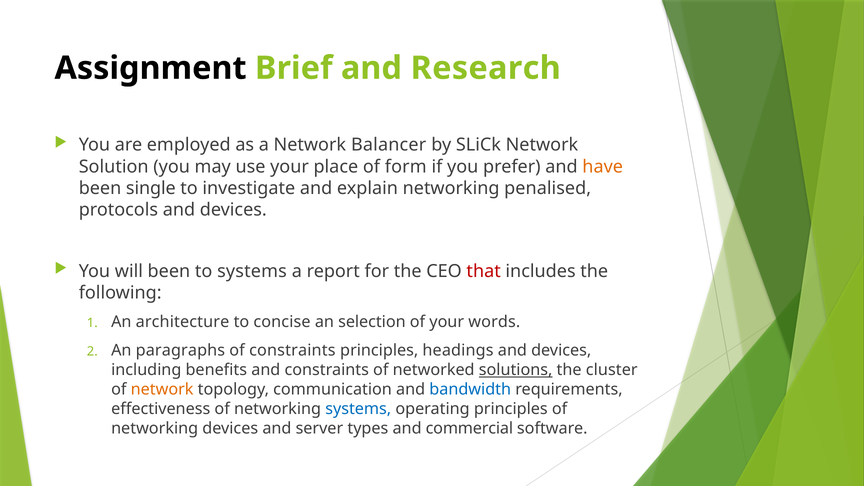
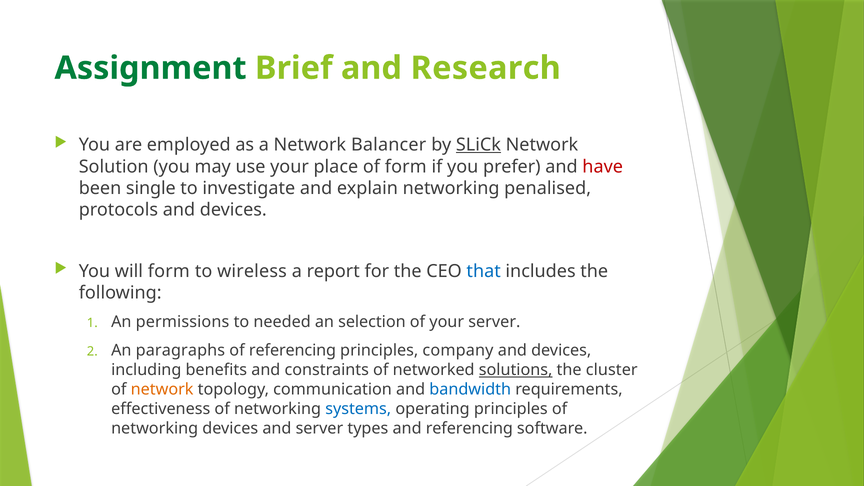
Assignment colour: black -> green (151, 68)
SLiCk underline: none -> present (478, 145)
have colour: orange -> red (603, 167)
will been: been -> form (169, 271)
to systems: systems -> wireless (252, 271)
that colour: red -> blue (484, 271)
architecture: architecture -> permissions (182, 322)
concise: concise -> needed (282, 322)
your words: words -> server (494, 322)
of constraints: constraints -> referencing (293, 351)
headings: headings -> company (458, 351)
and commercial: commercial -> referencing (469, 428)
